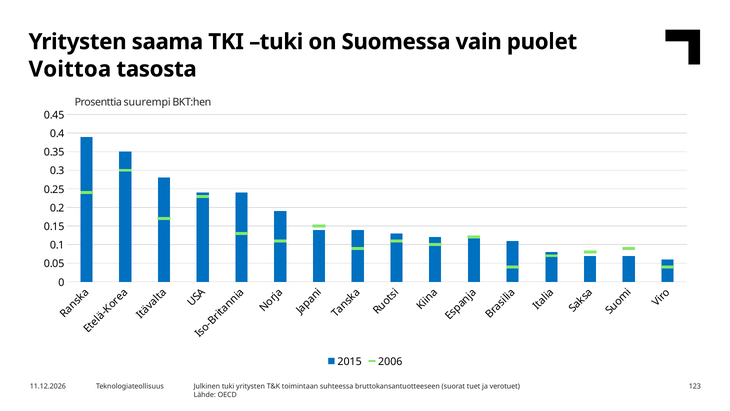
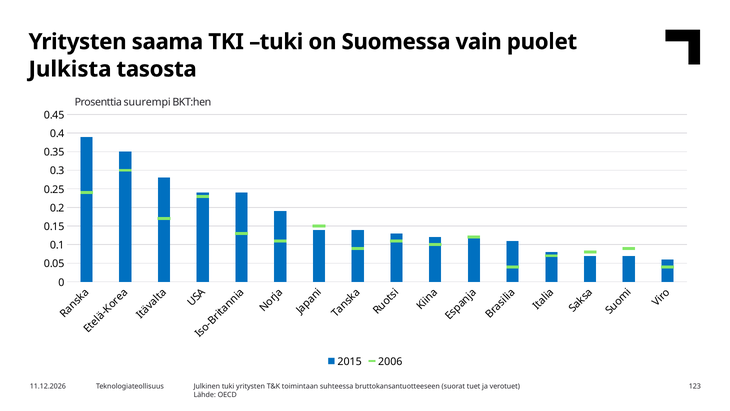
Voittoa: Voittoa -> Julkista (70, 69)
